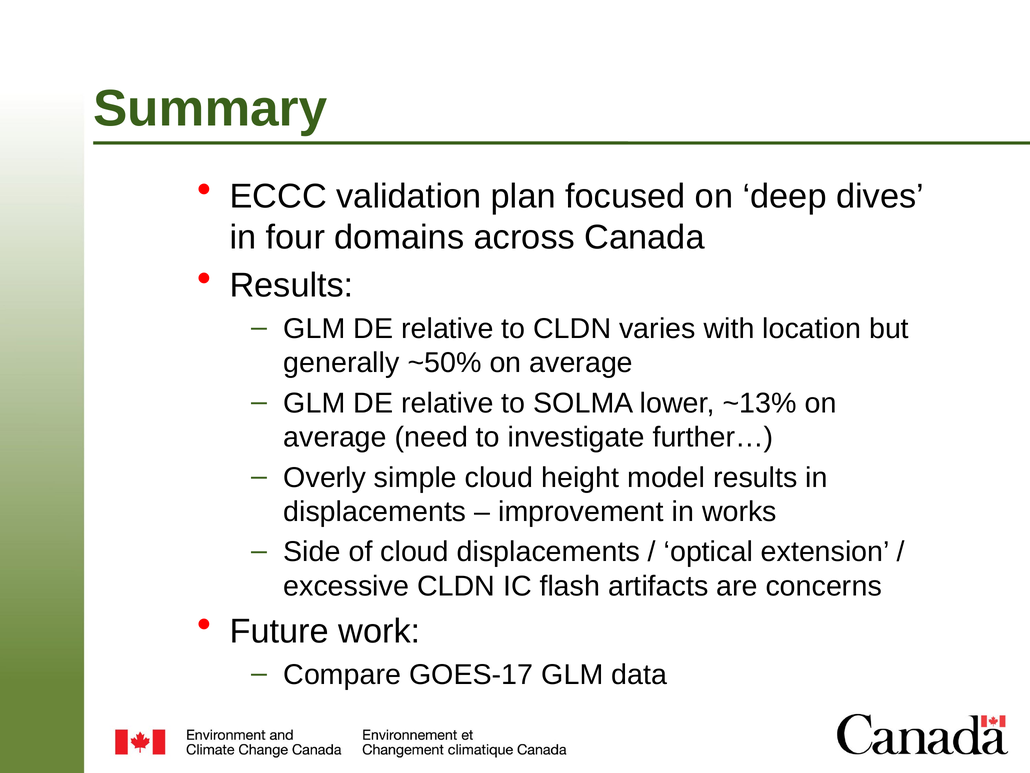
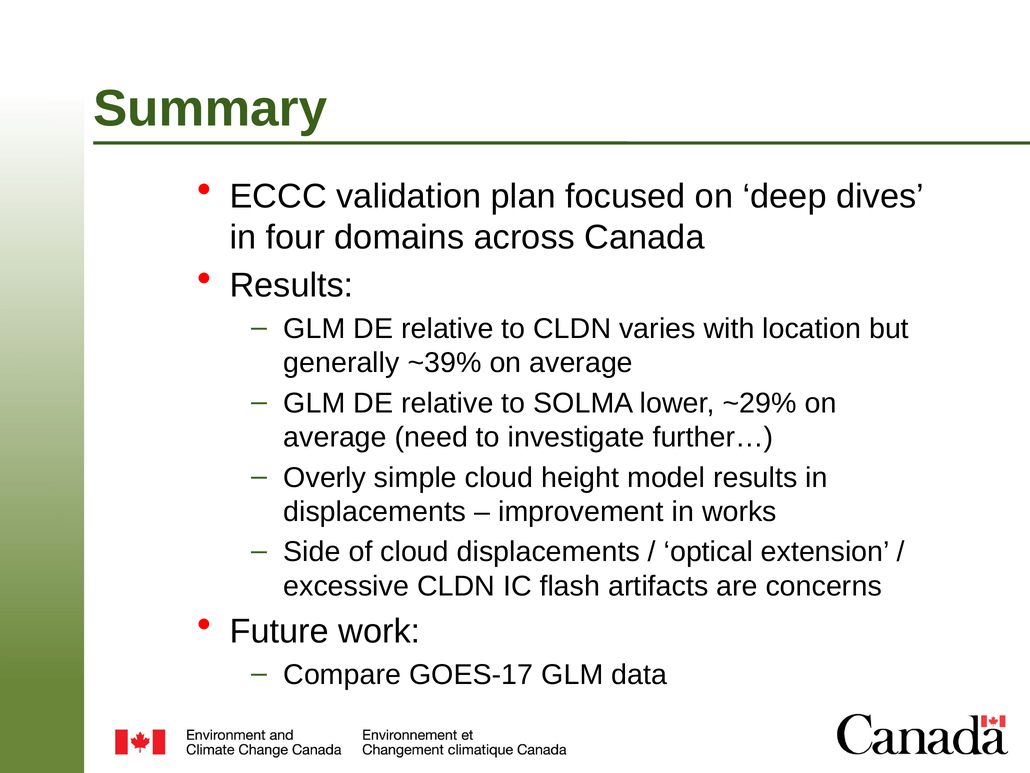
~50%: ~50% -> ~39% (445, 363)
~13%: ~13% -> ~29% (760, 403)
